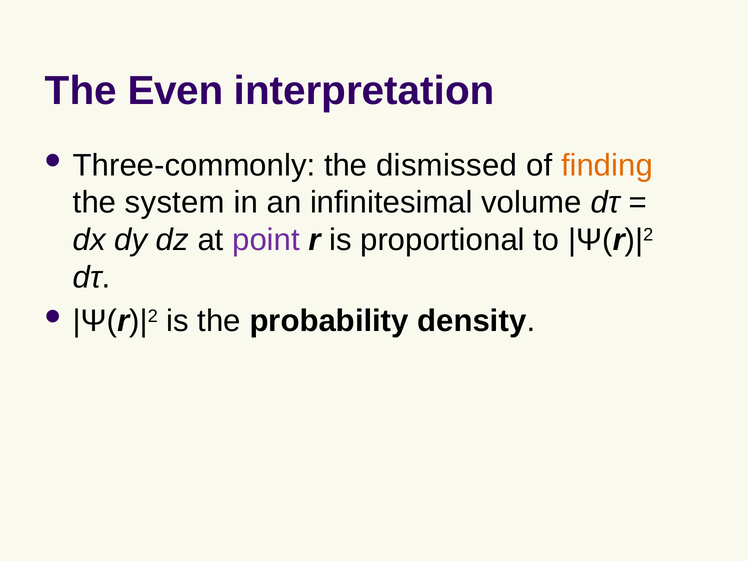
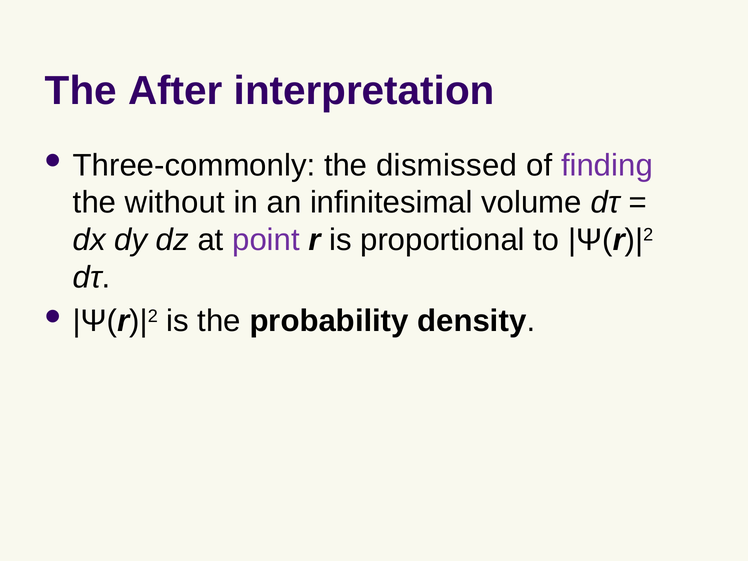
Even: Even -> After (175, 91)
finding colour: orange -> purple (607, 165)
system: system -> without (175, 203)
